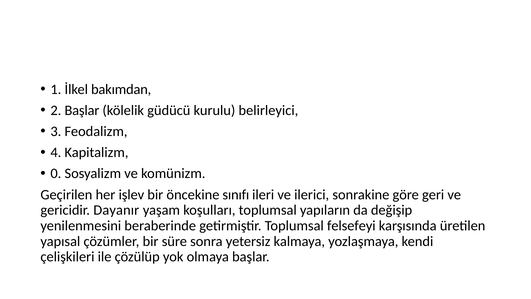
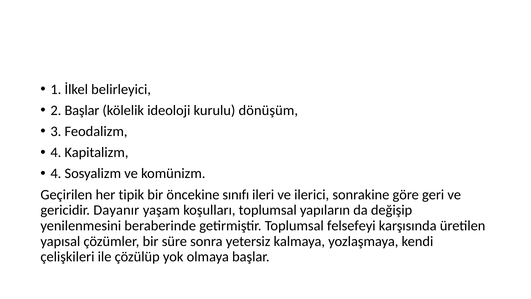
bakımdan: bakımdan -> belirleyici (121, 89)
güdücü: güdücü -> ideoloji (169, 110)
belirleyici: belirleyici -> dönüşüm (268, 110)
0: 0 -> 4 (56, 173)
işlev: işlev -> tipik (131, 194)
